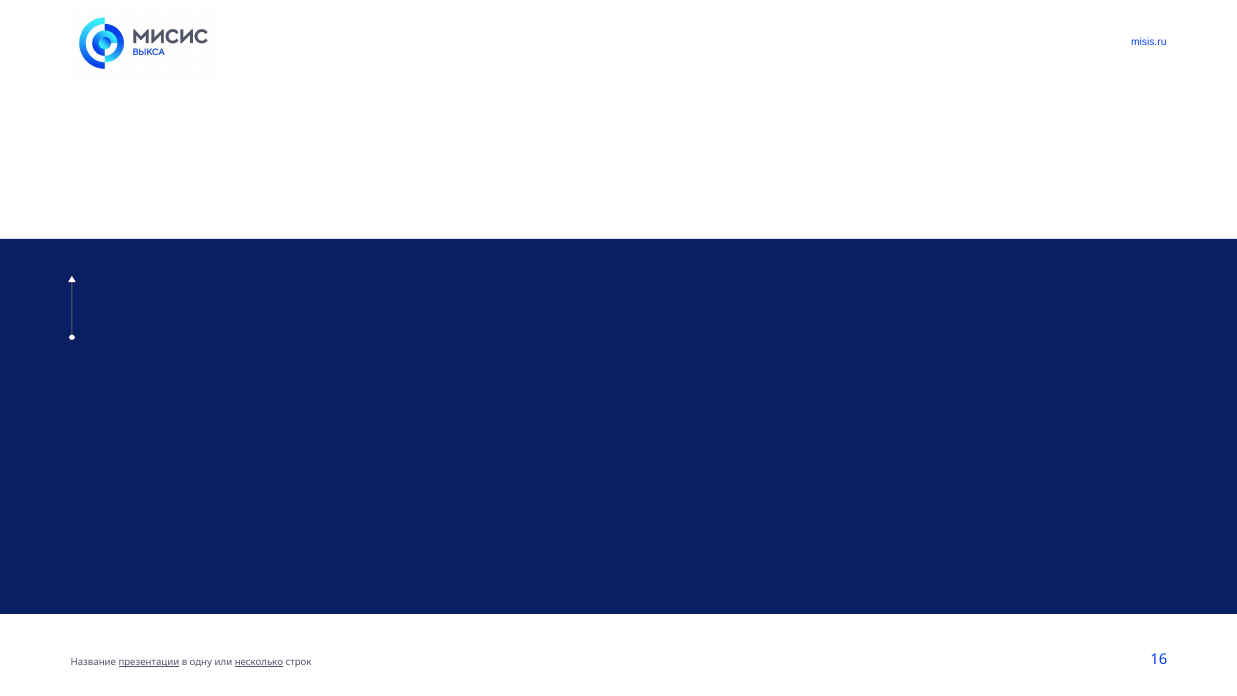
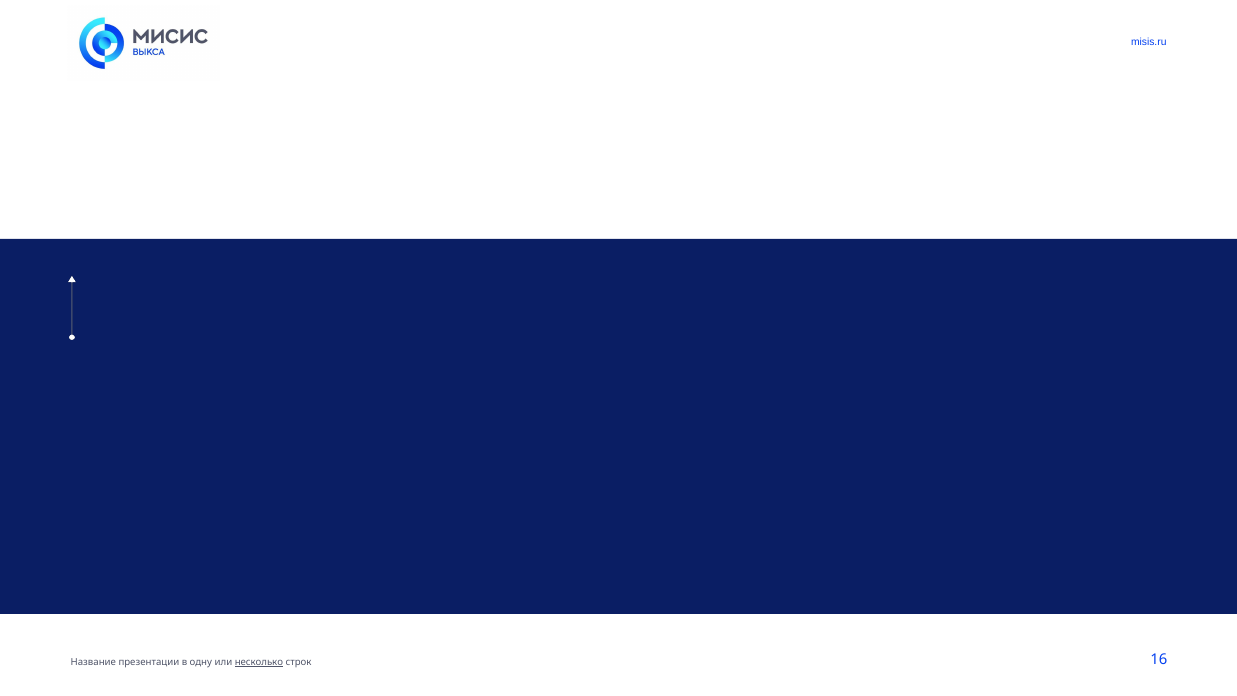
презентации underline: present -> none (149, 662)
